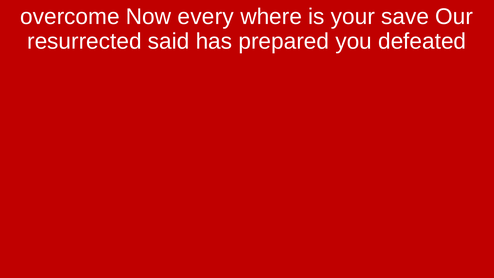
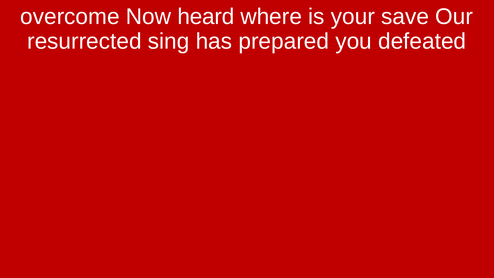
every: every -> heard (206, 17)
said: said -> sing (169, 41)
